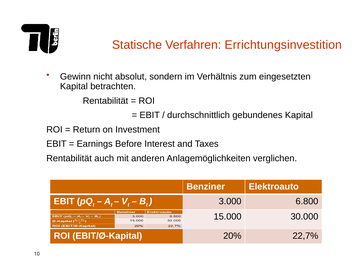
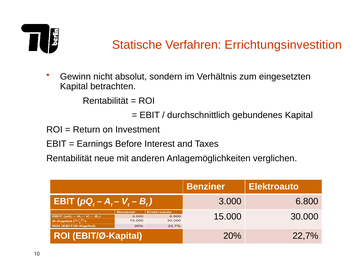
auch: auch -> neue (104, 158)
